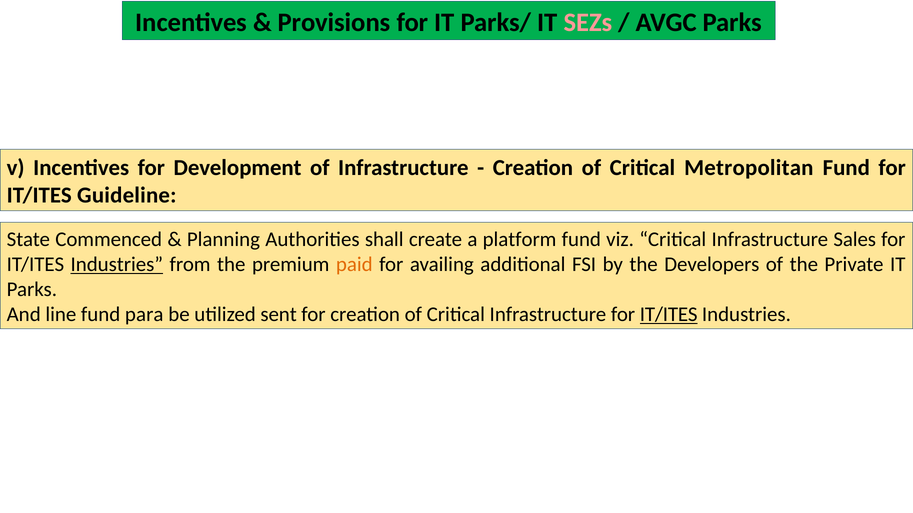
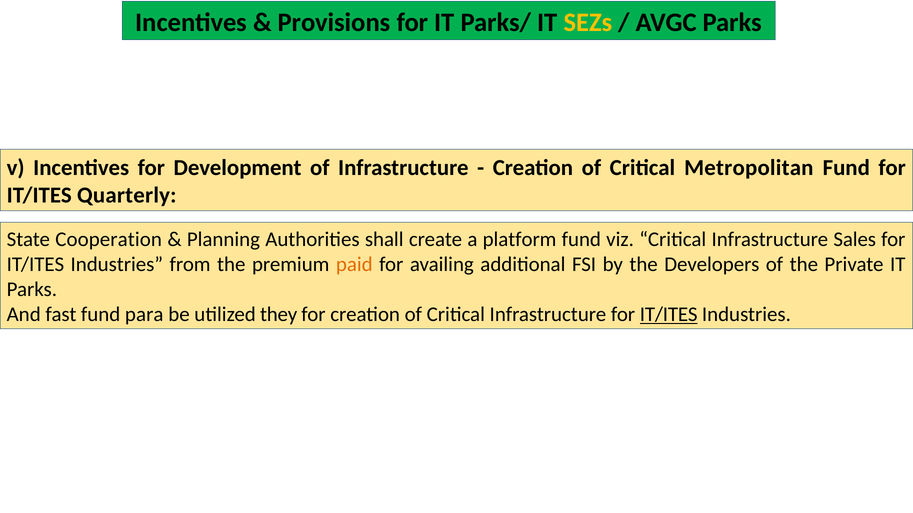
SEZs colour: pink -> yellow (588, 23)
Guideline: Guideline -> Quarterly (127, 195)
Commenced: Commenced -> Cooperation (109, 240)
Industries underline: present -> none (117, 265)
line: line -> fast (61, 315)
sent: sent -> they (279, 315)
